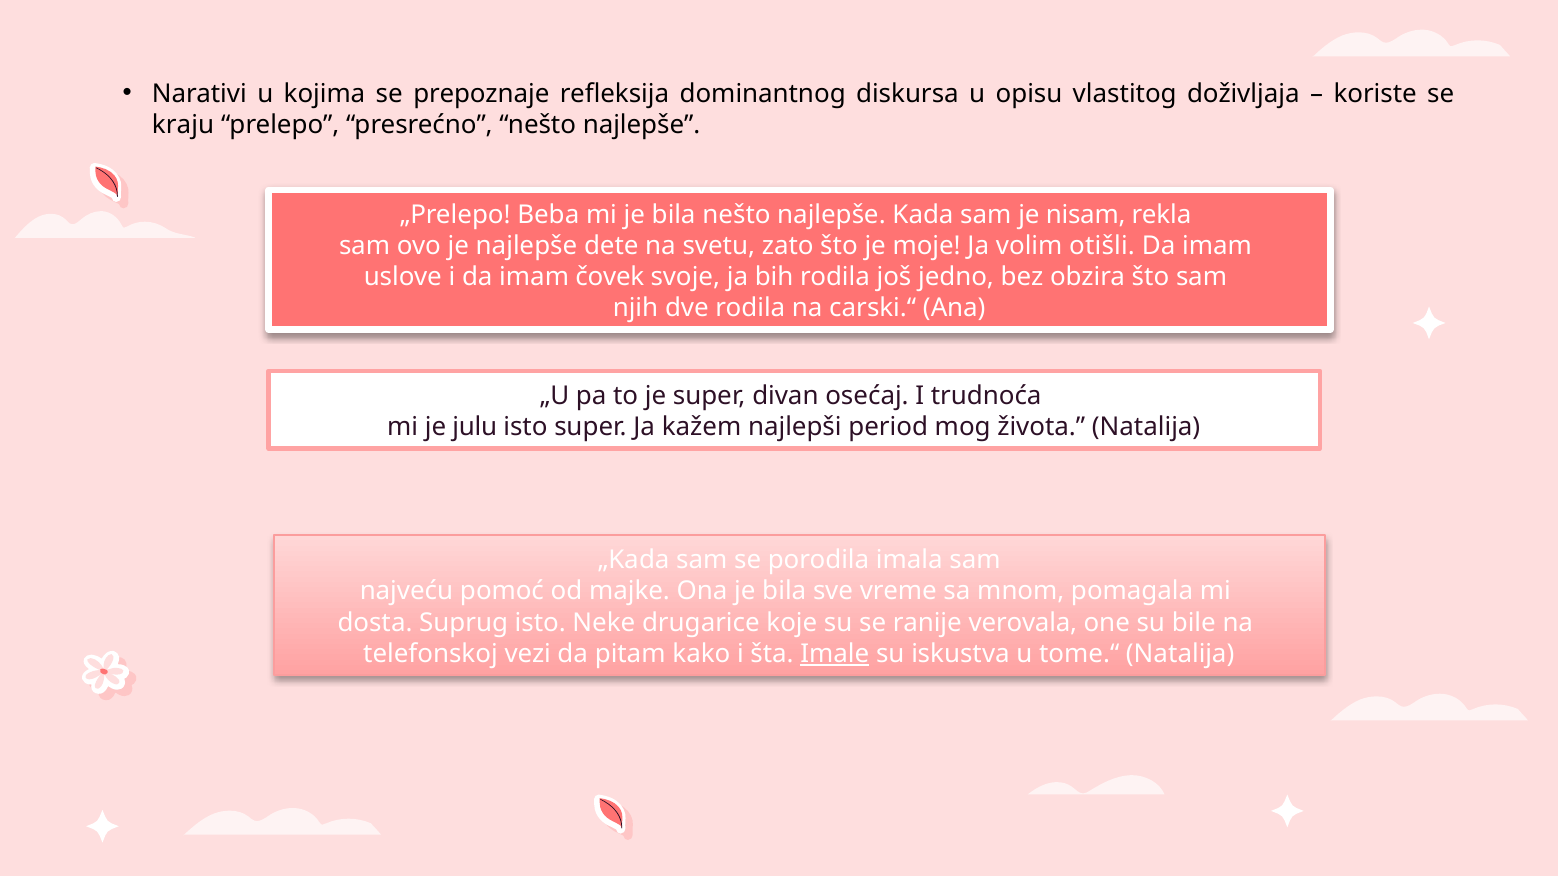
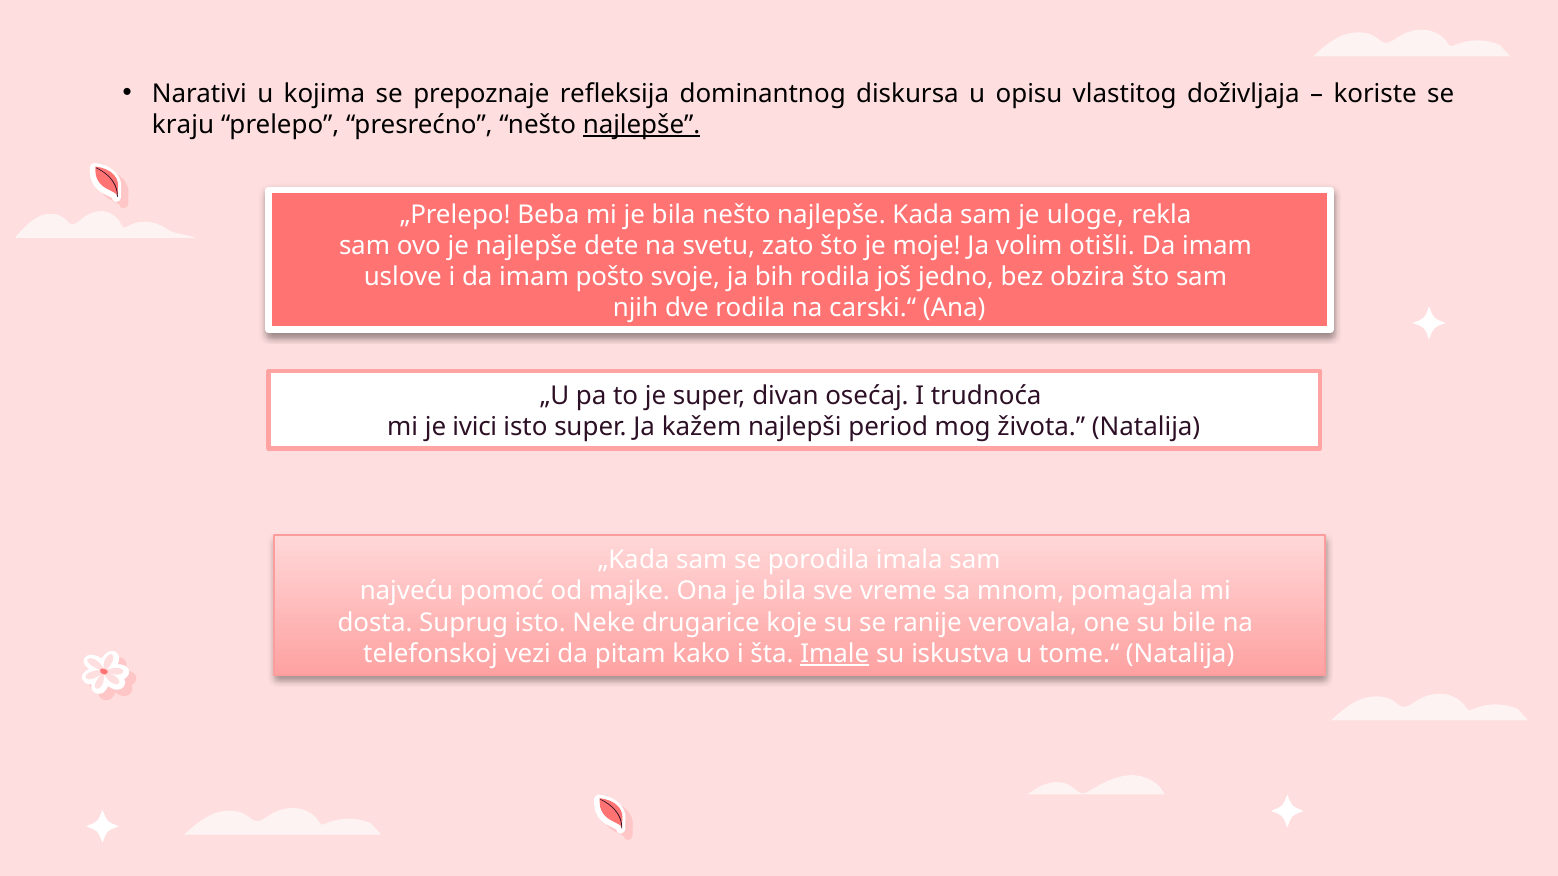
najlepše underline: none -> present (642, 125)
nisam: nisam -> uloge (1085, 215)
čovek: čovek -> pošto (610, 277)
julu: julu -> ivici (475, 427)
